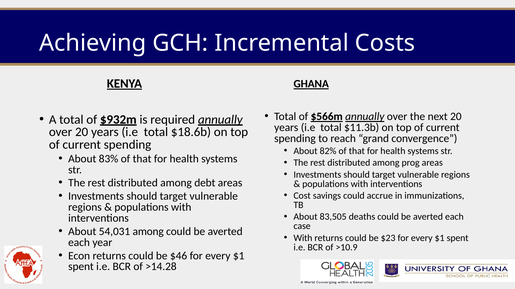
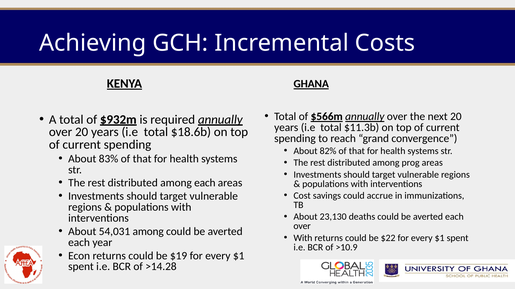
among debt: debt -> each (205, 183)
83,505: 83,505 -> 23,130 (333, 217)
case: case -> over (302, 227)
$23: $23 -> $22 (388, 238)
$46: $46 -> $19 (179, 256)
